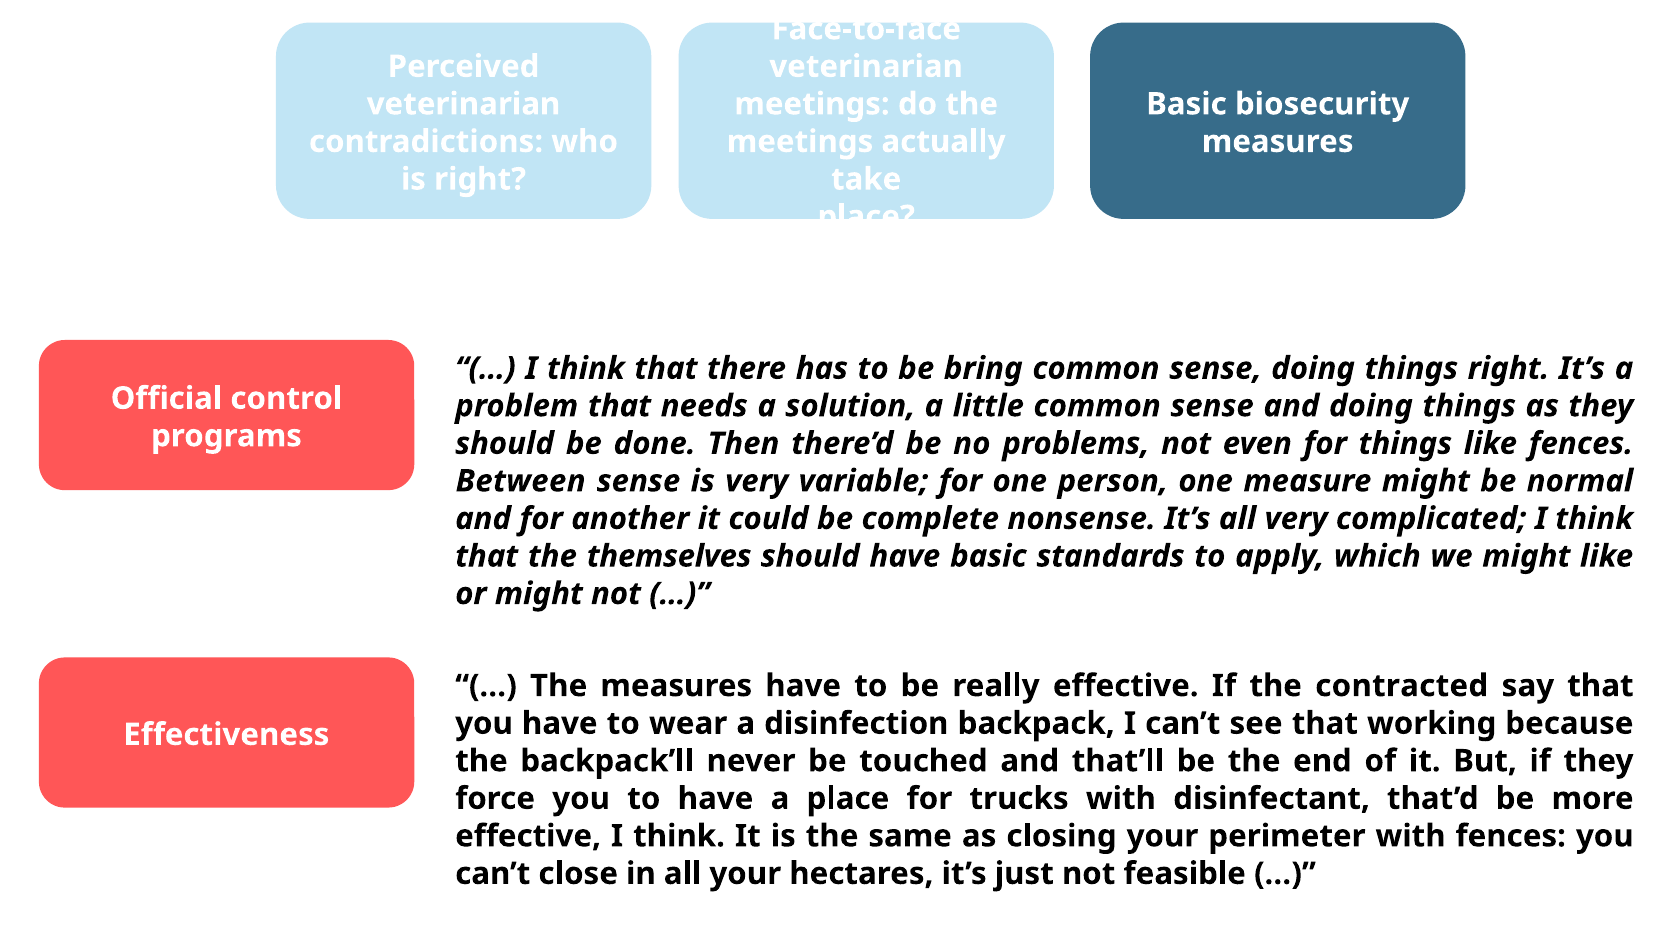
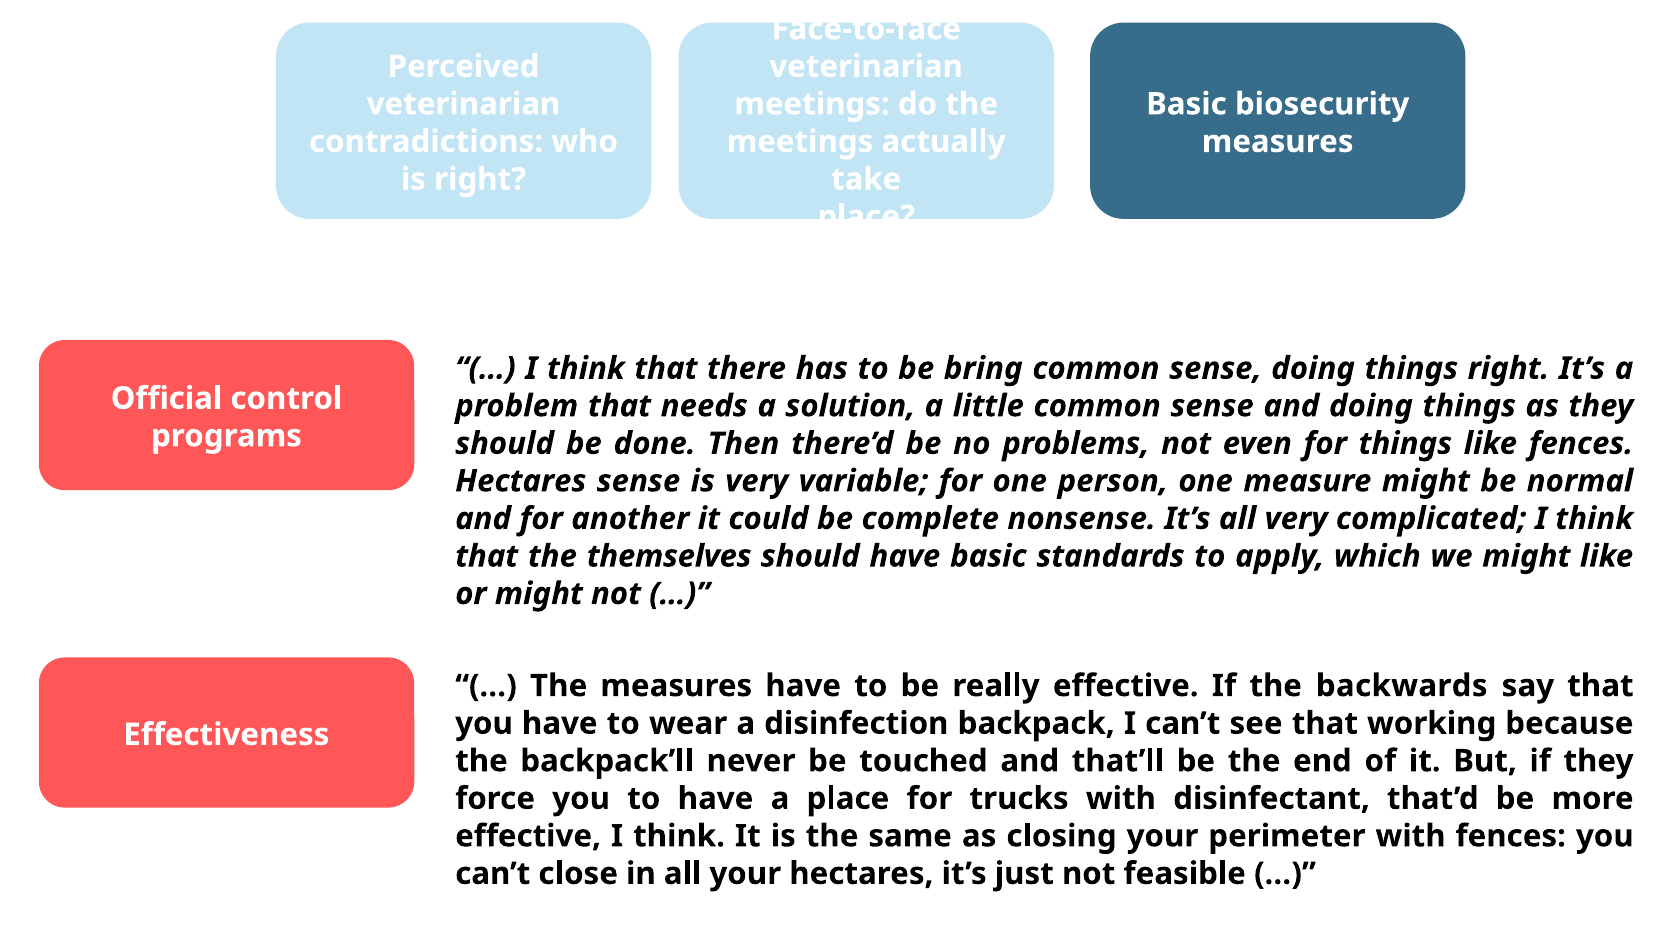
Between: Between -> Hectares (521, 481)
contracted: contracted -> backwards (1402, 686)
